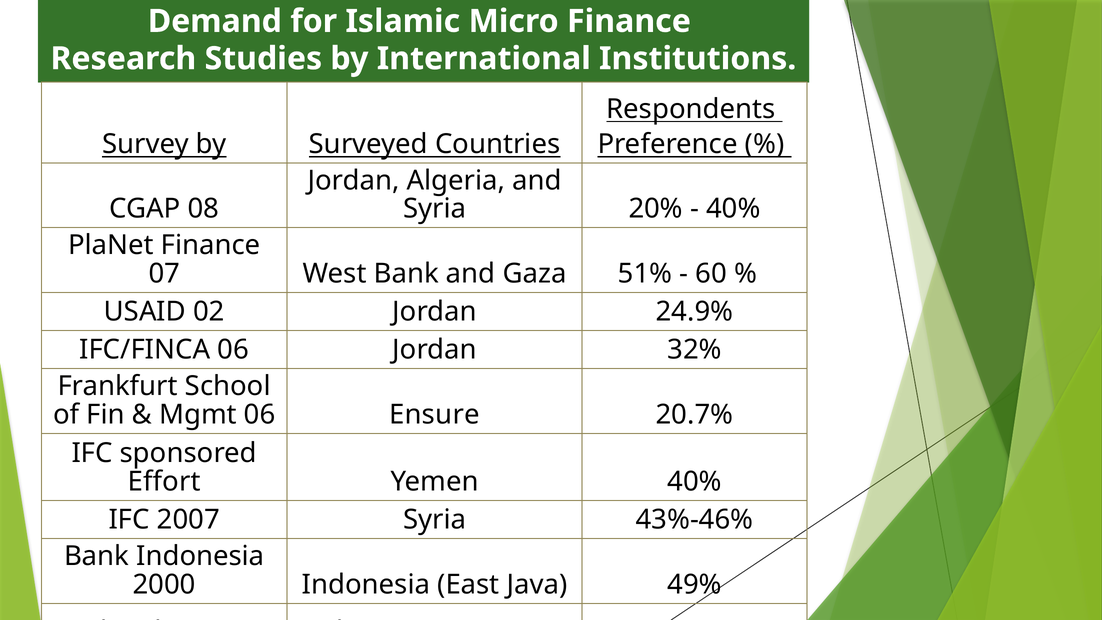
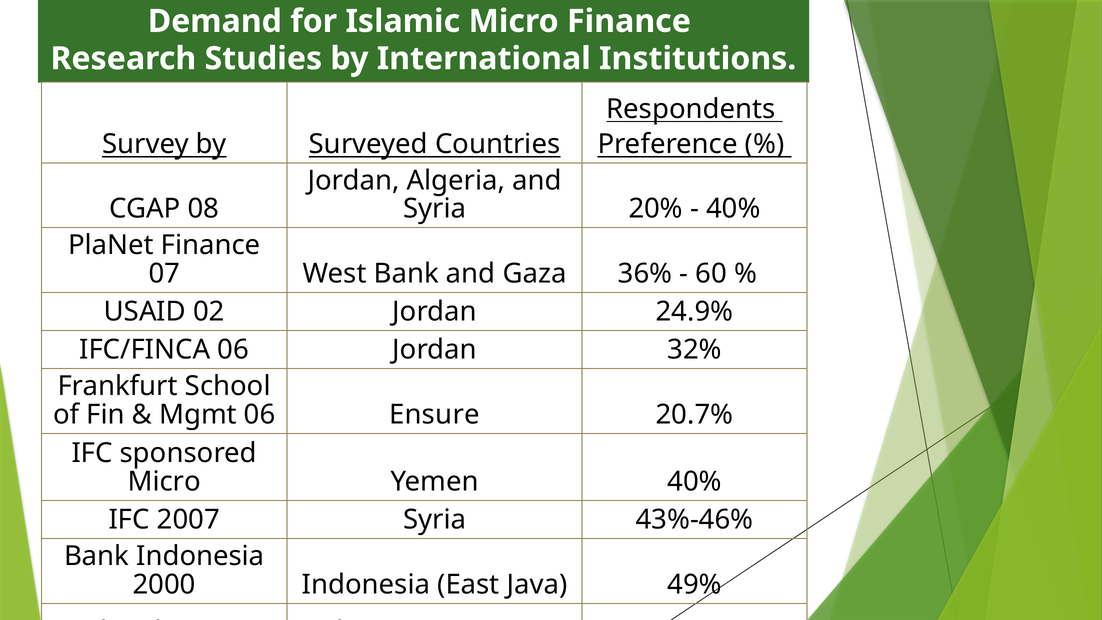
51%: 51% -> 36% (645, 274)
Effort: Effort -> Micro (164, 481)
